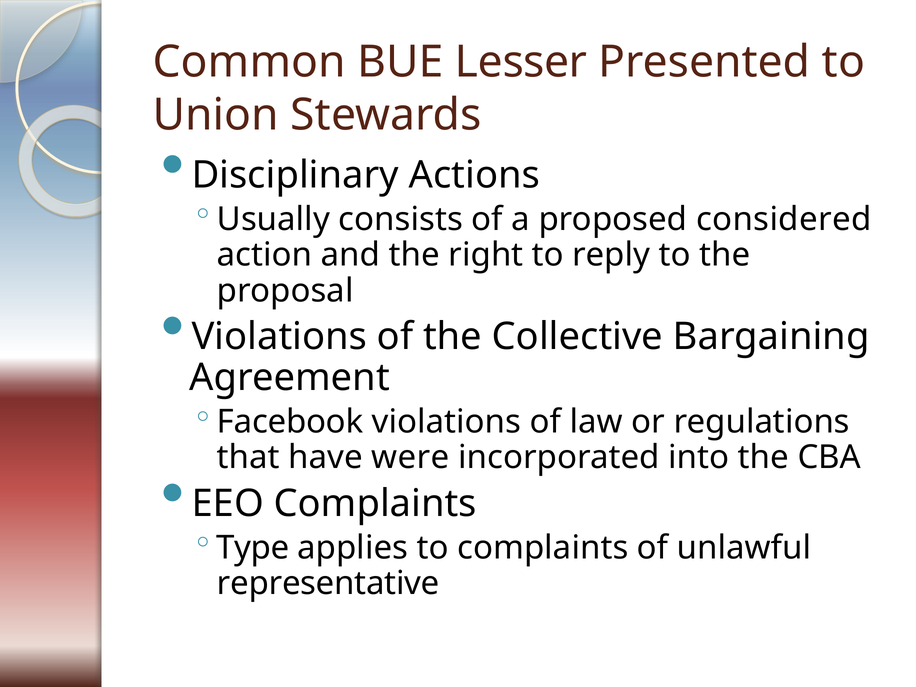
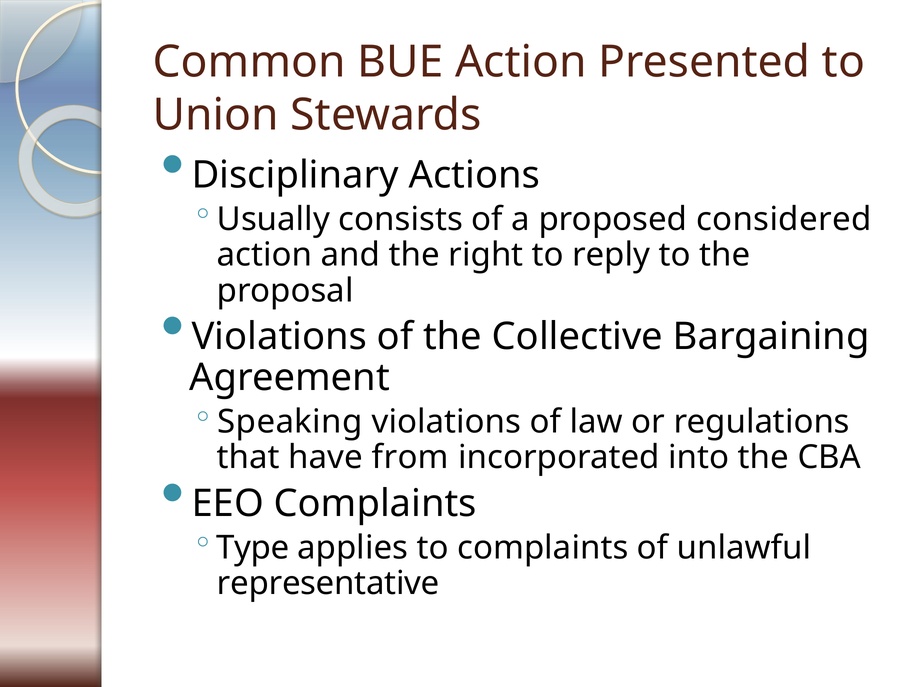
BUE Lesser: Lesser -> Action (521, 62)
Facebook: Facebook -> Speaking (290, 422)
were: were -> from (410, 458)
